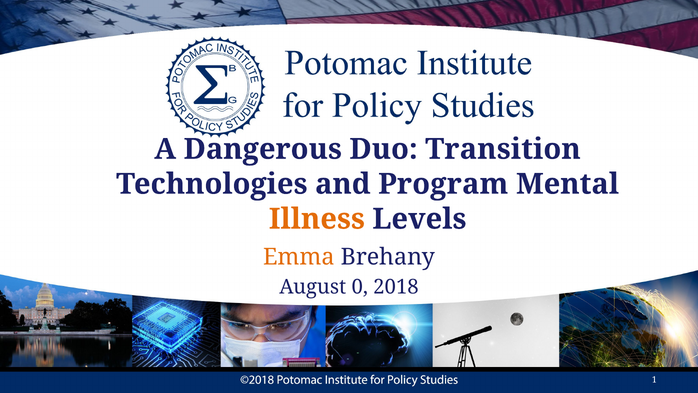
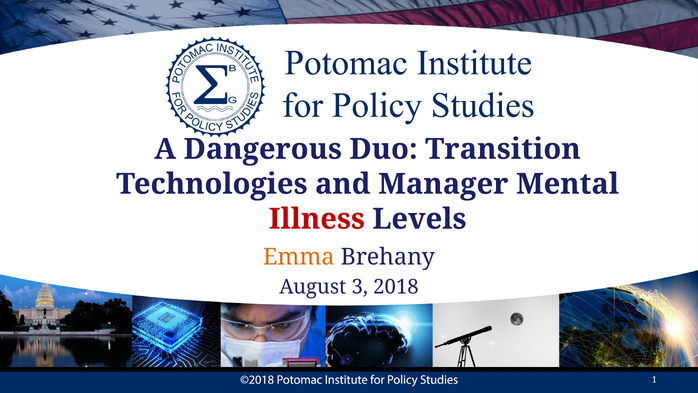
Program: Program -> Manager (443, 184)
Illness colour: orange -> red (317, 219)
0: 0 -> 3 (360, 287)
